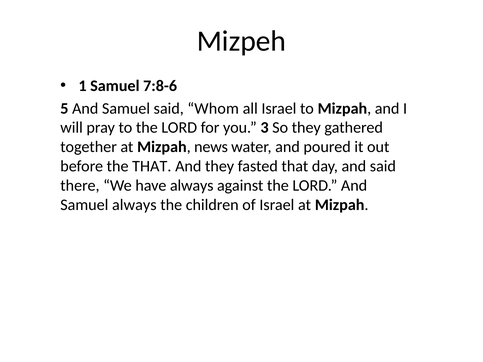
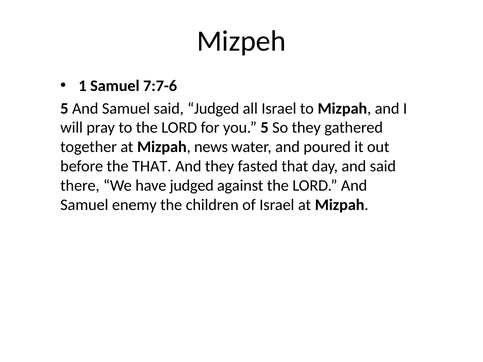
7:8-6: 7:8-6 -> 7:7-6 (160, 86)
said Whom: Whom -> Judged (213, 108)
you 3: 3 -> 5 (265, 128)
have always: always -> judged (192, 186)
Samuel always: always -> enemy (134, 205)
